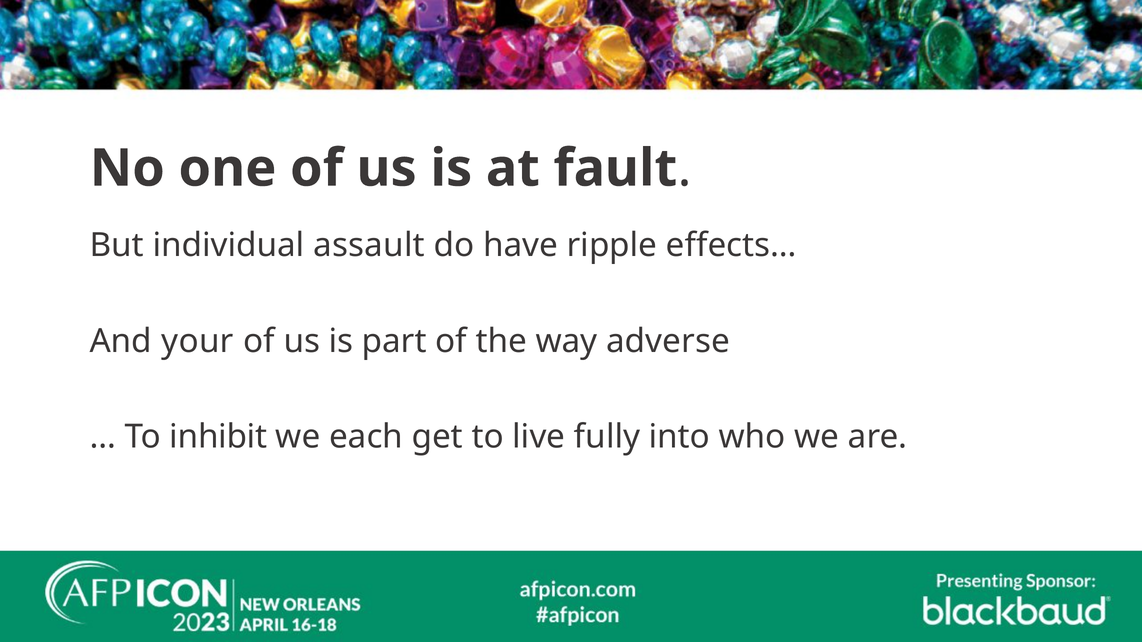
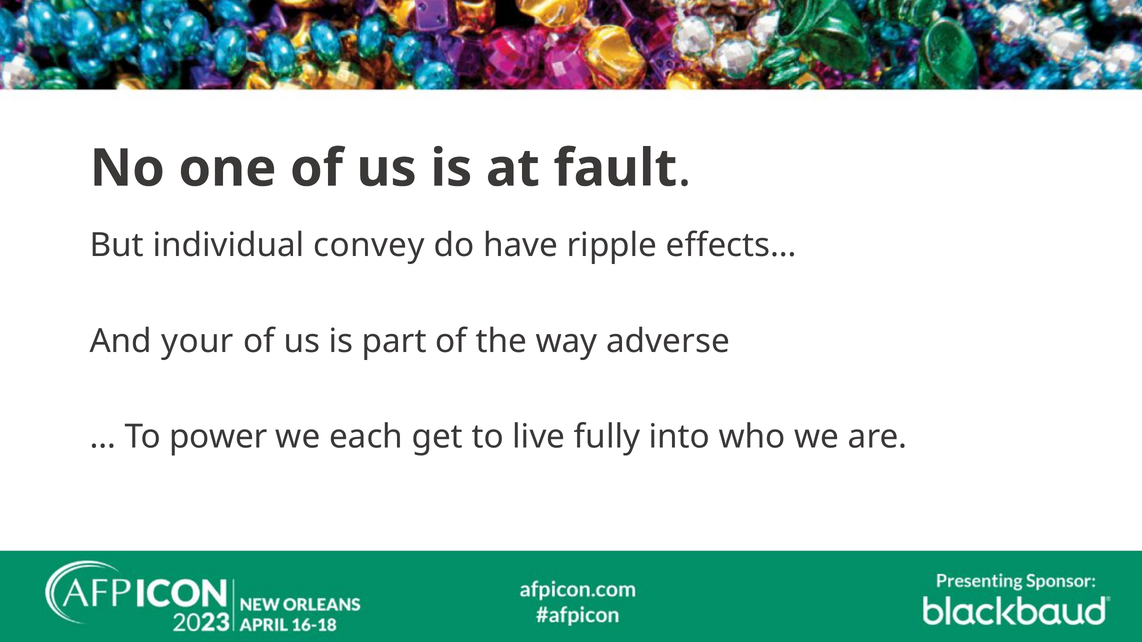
assault: assault -> convey (369, 246)
inhibit: inhibit -> power (218, 437)
